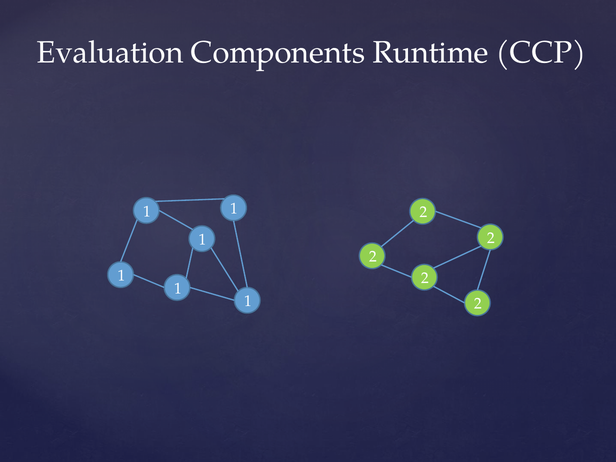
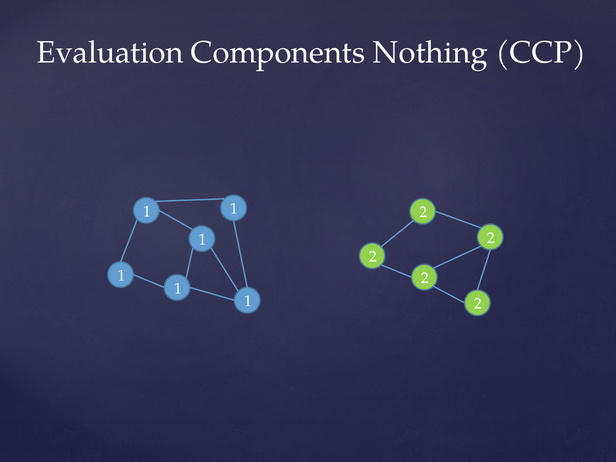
Runtime: Runtime -> Nothing (430, 52)
